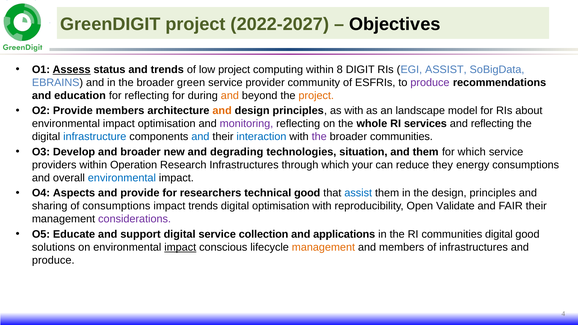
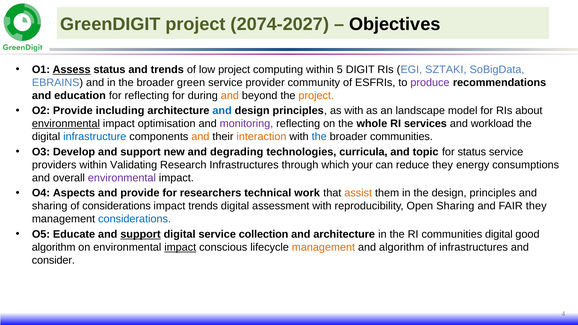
2022-2027: 2022-2027 -> 2074-2027 (280, 24)
8: 8 -> 5 (340, 70)
EGI ASSIST: ASSIST -> SZTAKI (446, 70)
Provide members: members -> including (120, 111)
and colour: orange -> blue (222, 111)
environmental underline: none -> present (66, 124)
and reflecting: reflecting -> workload (492, 124)
and colour: blue -> orange (200, 137)
interaction colour: blue -> orange (261, 137)
the colour: purple -> blue (319, 137)
Develop and broader: broader -> support (141, 152)
situation: situation -> curricula (363, 152)
and them: them -> topic (426, 152)
for which: which -> status (472, 152)
Operation: Operation -> Validating (134, 165)
environmental colour: blue -> purple (122, 178)
technical good: good -> work (307, 193)
assist colour: blue -> orange (358, 193)
of consumptions: consumptions -> considerations (117, 206)
digital optimisation: optimisation -> assessment (281, 206)
Open Validate: Validate -> Sharing (455, 206)
FAIR their: their -> they (536, 206)
considerations colour: purple -> blue (135, 219)
support underline: none -> present (141, 234)
and applications: applications -> architecture (344, 234)
solutions: solutions -> algorithm (54, 247)
and members: members -> algorithm (402, 247)
produce: produce -> consider (53, 260)
